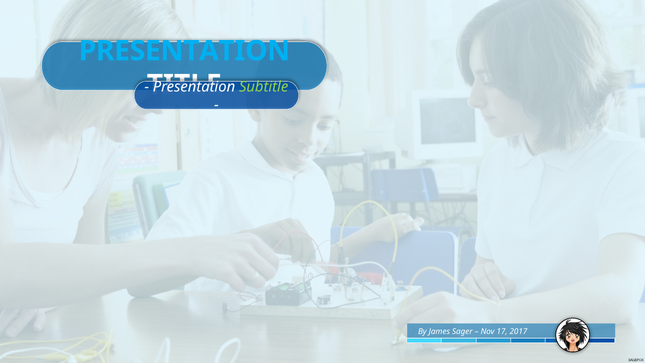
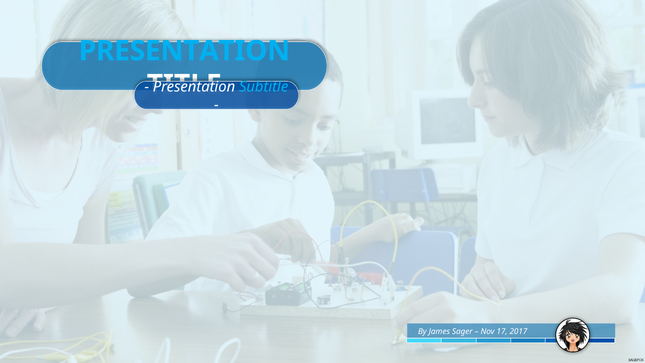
Subtitle colour: light green -> light blue (264, 87)
